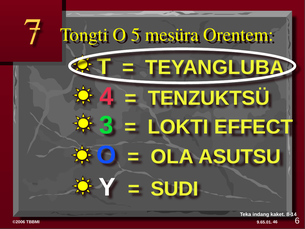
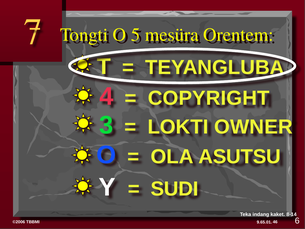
TENZUKTSÜ: TENZUKTSÜ -> COPYRIGHT (209, 98)
EFFECT: EFFECT -> OWNER (253, 127)
